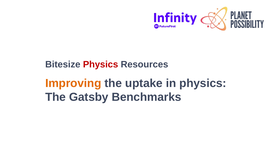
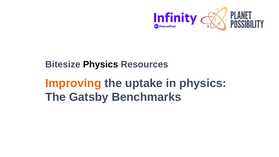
Physics colour: red -> black (101, 64)
